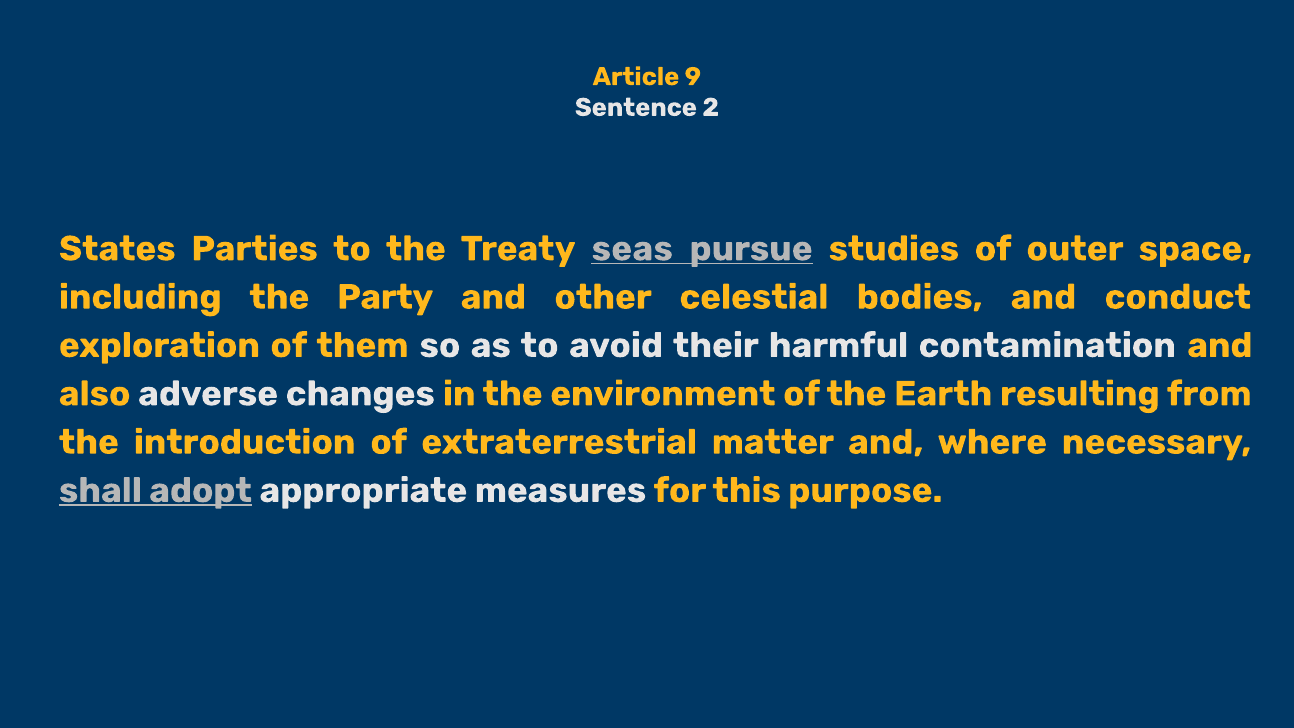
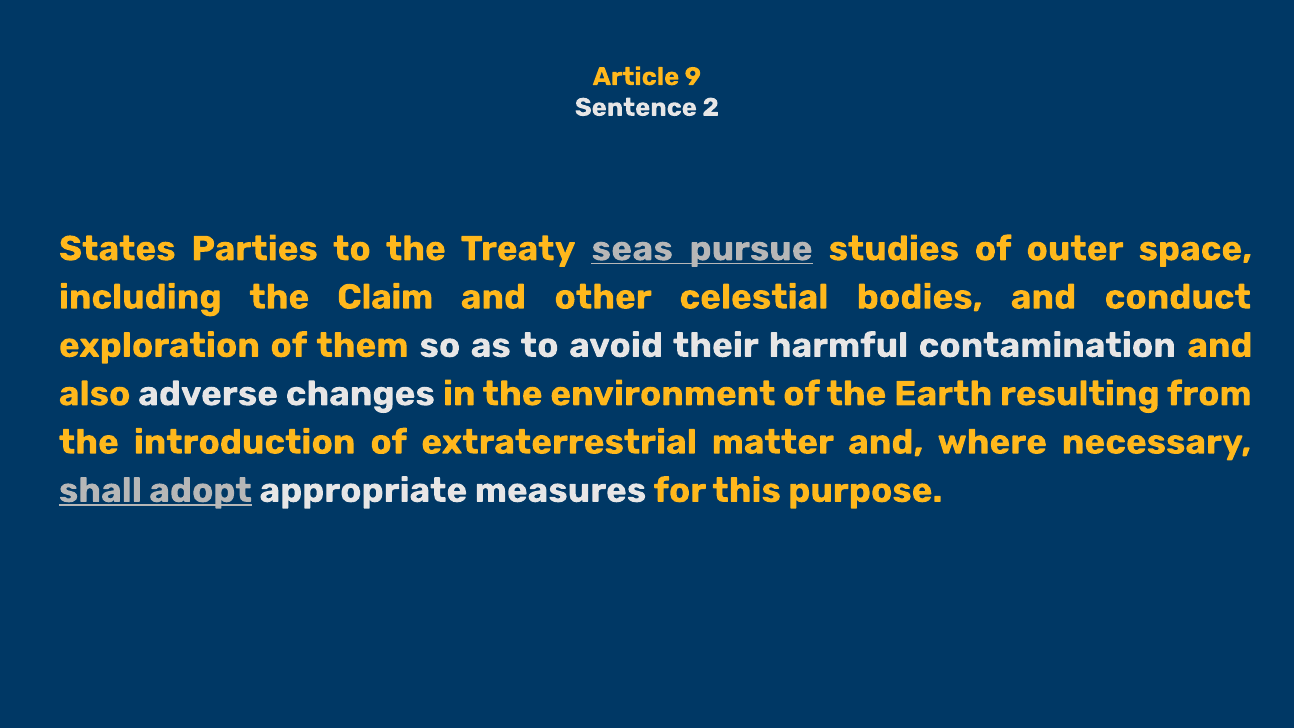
Party: Party -> Claim (385, 297)
